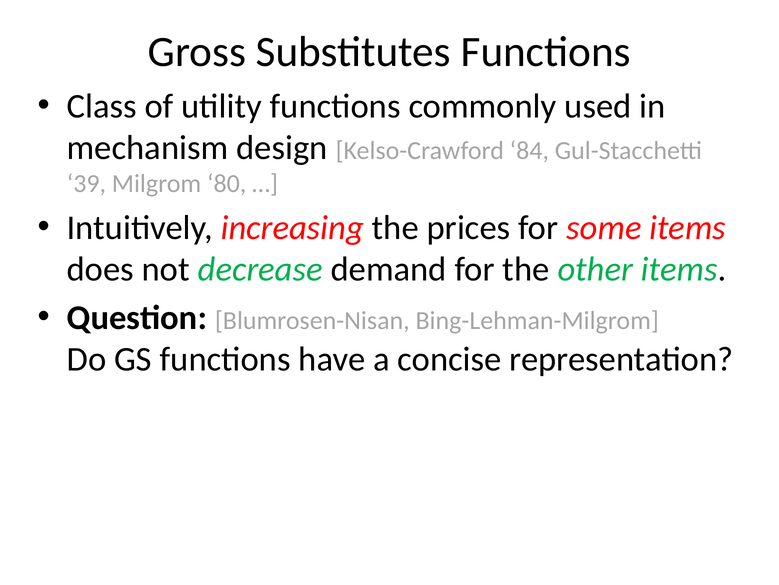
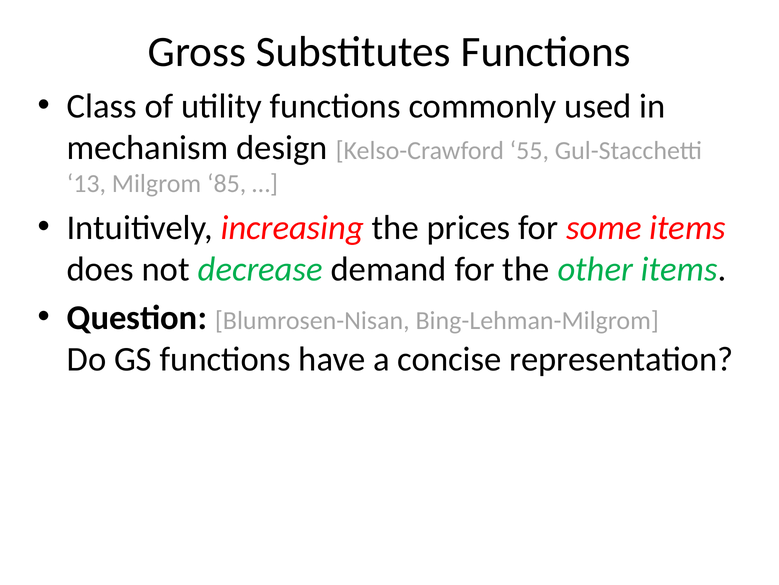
84: 84 -> 55 (529, 151)
39: 39 -> 13 (86, 183)
80: 80 -> 85 (227, 183)
